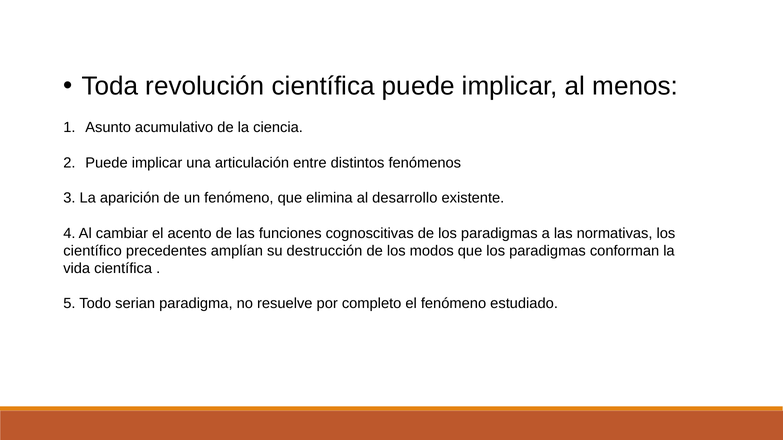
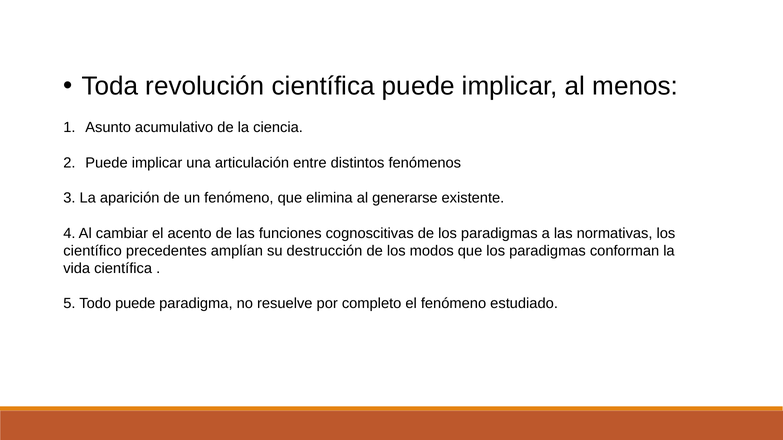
desarrollo: desarrollo -> generarse (405, 198)
Todo serian: serian -> puede (135, 304)
